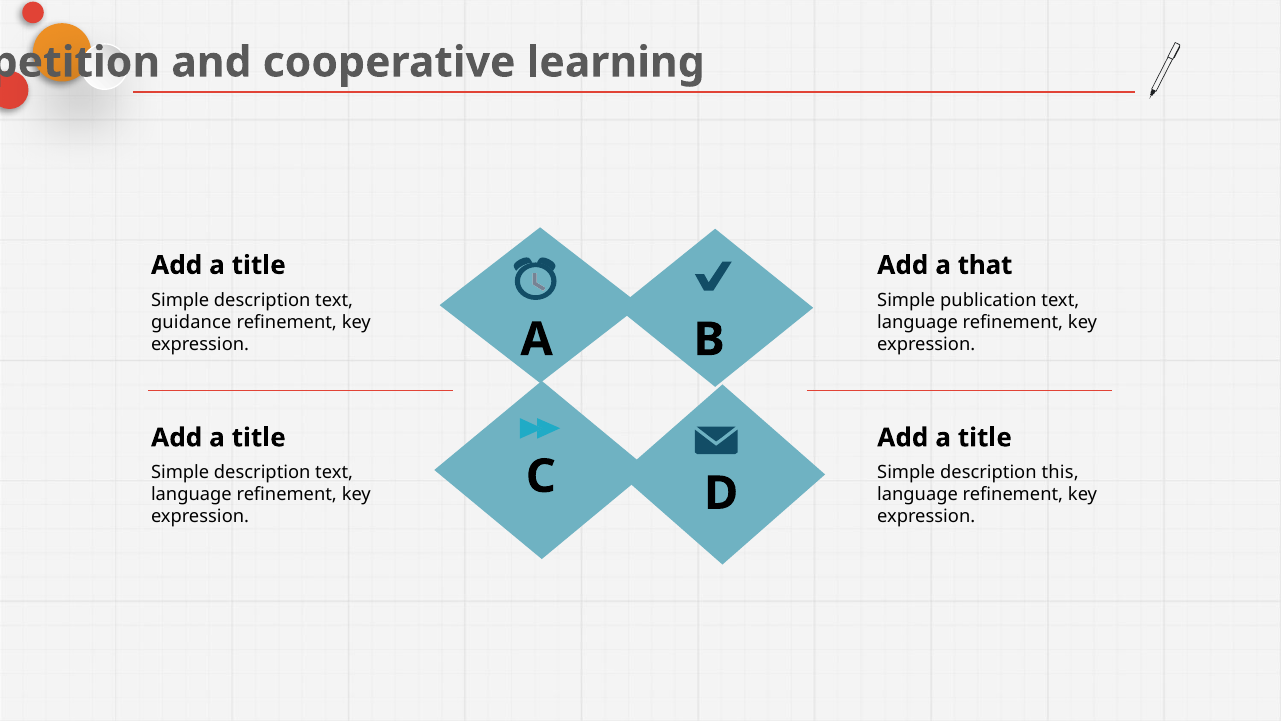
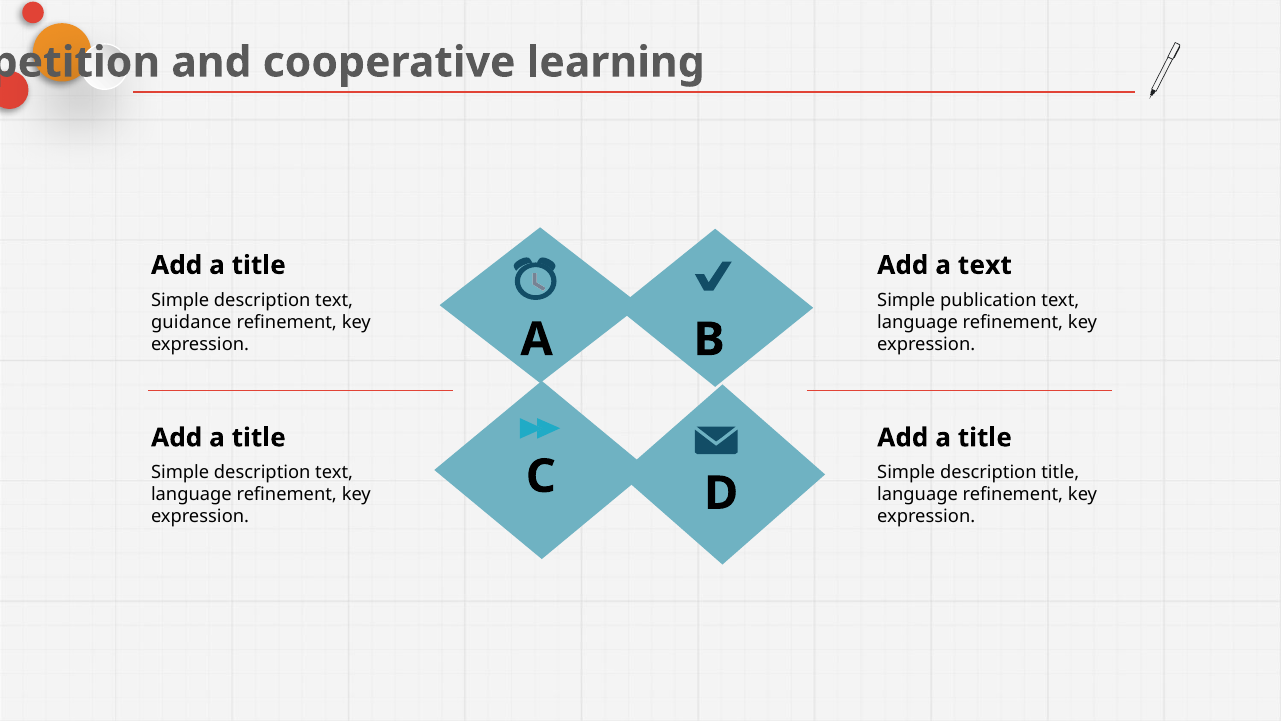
a that: that -> text (985, 265)
description this: this -> title (1060, 473)
